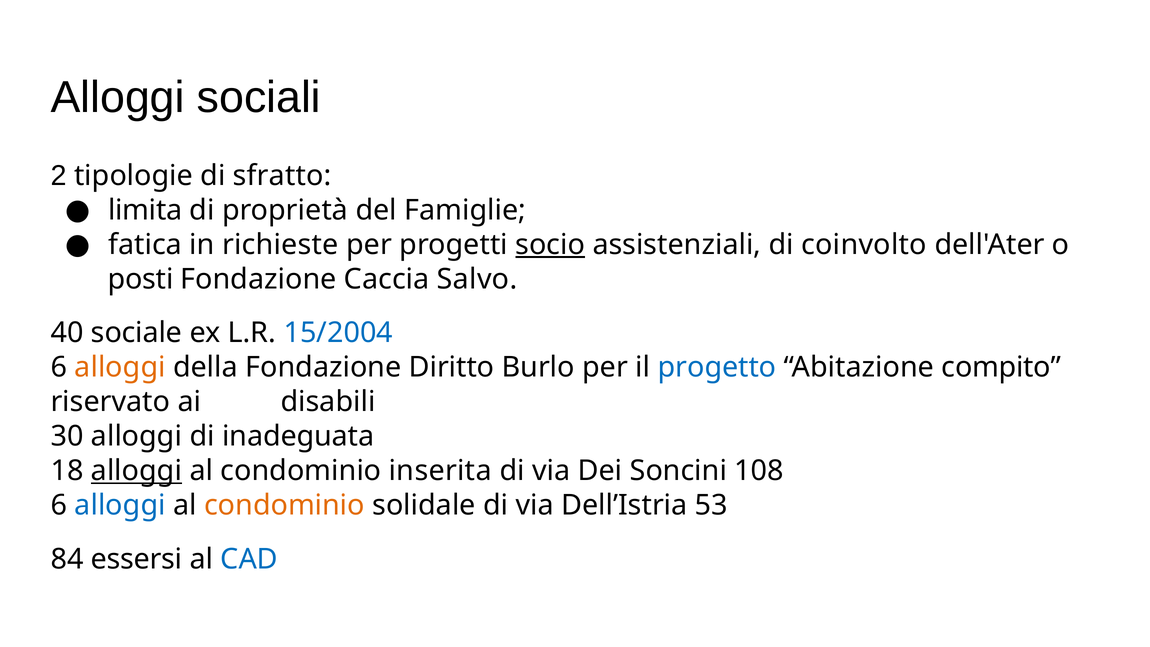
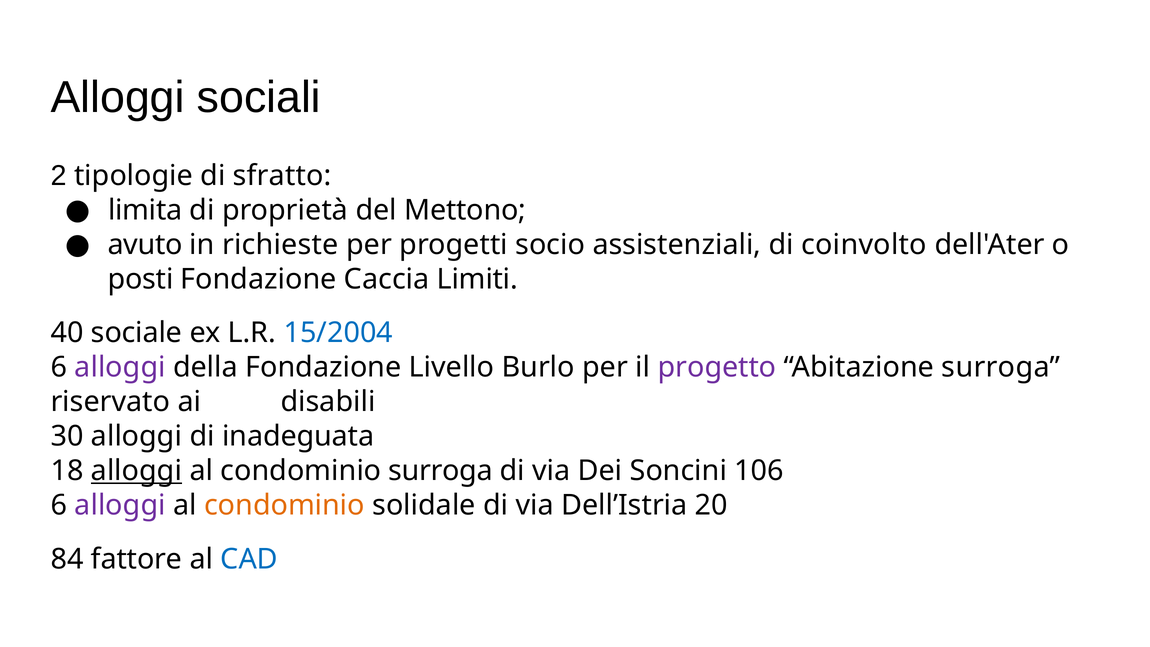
Famiglie: Famiglie -> Mettono (465, 210)
fatica: fatica -> avuto (145, 245)
socio underline: present -> none (550, 245)
Salvo: Salvo -> Limiti (477, 279)
alloggi colour: orange -> purple (120, 367)
Diritto: Diritto -> Livello (452, 367)
progetto colour: blue -> purple (717, 367)
Abitazione compito: compito -> surroga (1001, 367)
condominio inserita: inserita -> surroga (441, 471)
108: 108 -> 106 (759, 471)
alloggi colour: blue -> purple (120, 505)
53: 53 -> 20 (711, 505)
essersi: essersi -> fattore (137, 559)
